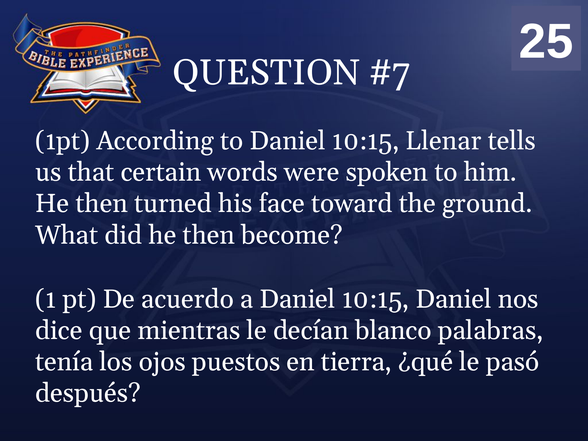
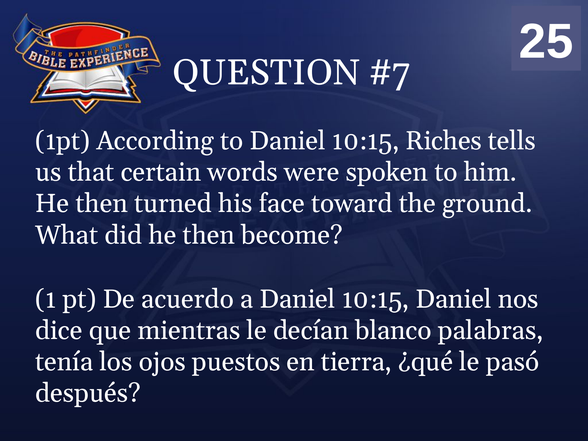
Llenar: Llenar -> Riches (444, 141)
